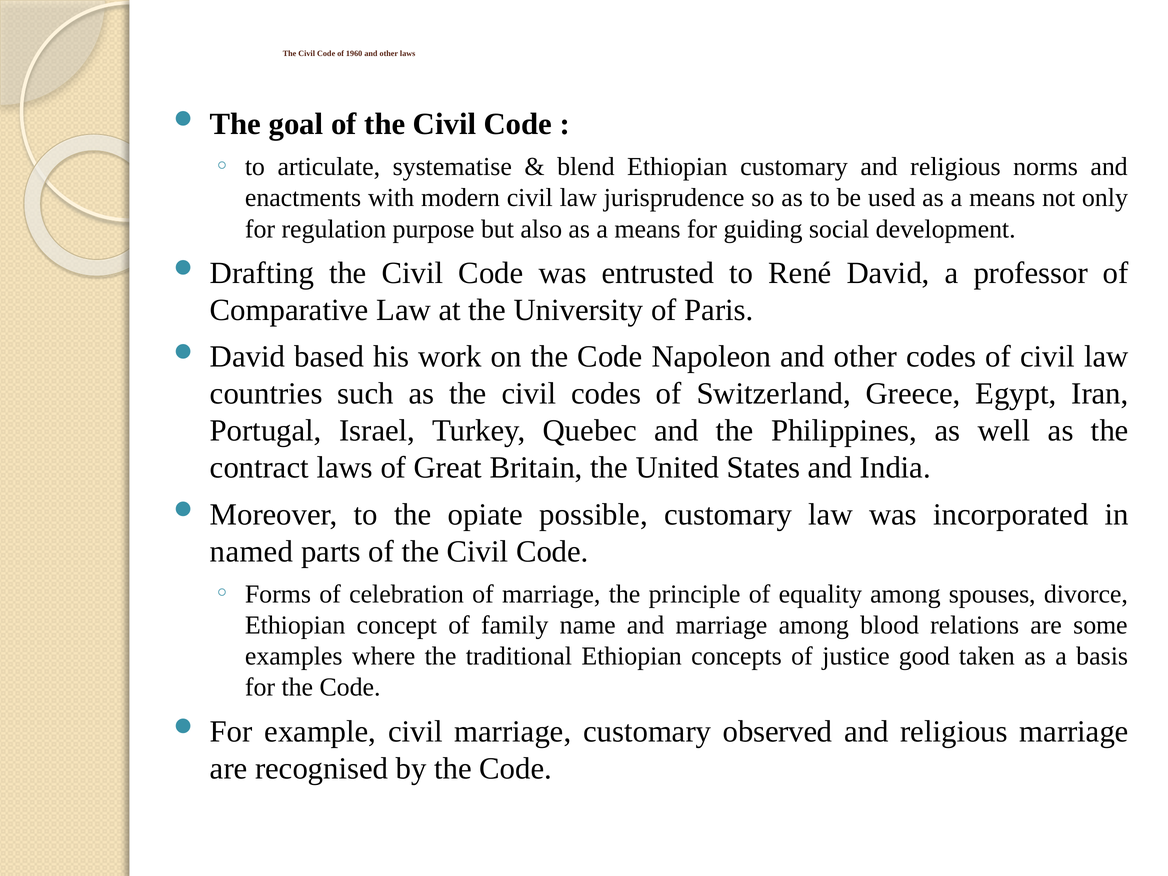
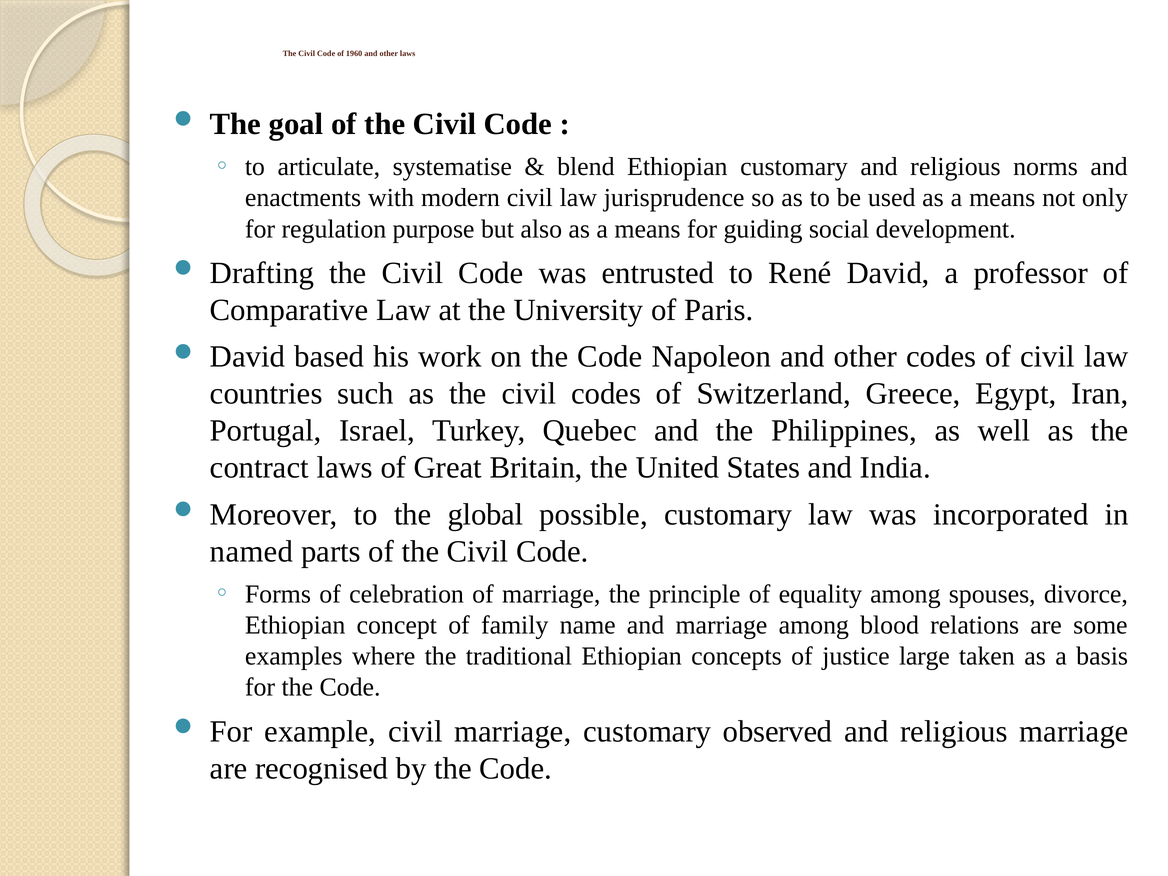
opiate: opiate -> global (486, 514)
good: good -> large (924, 656)
